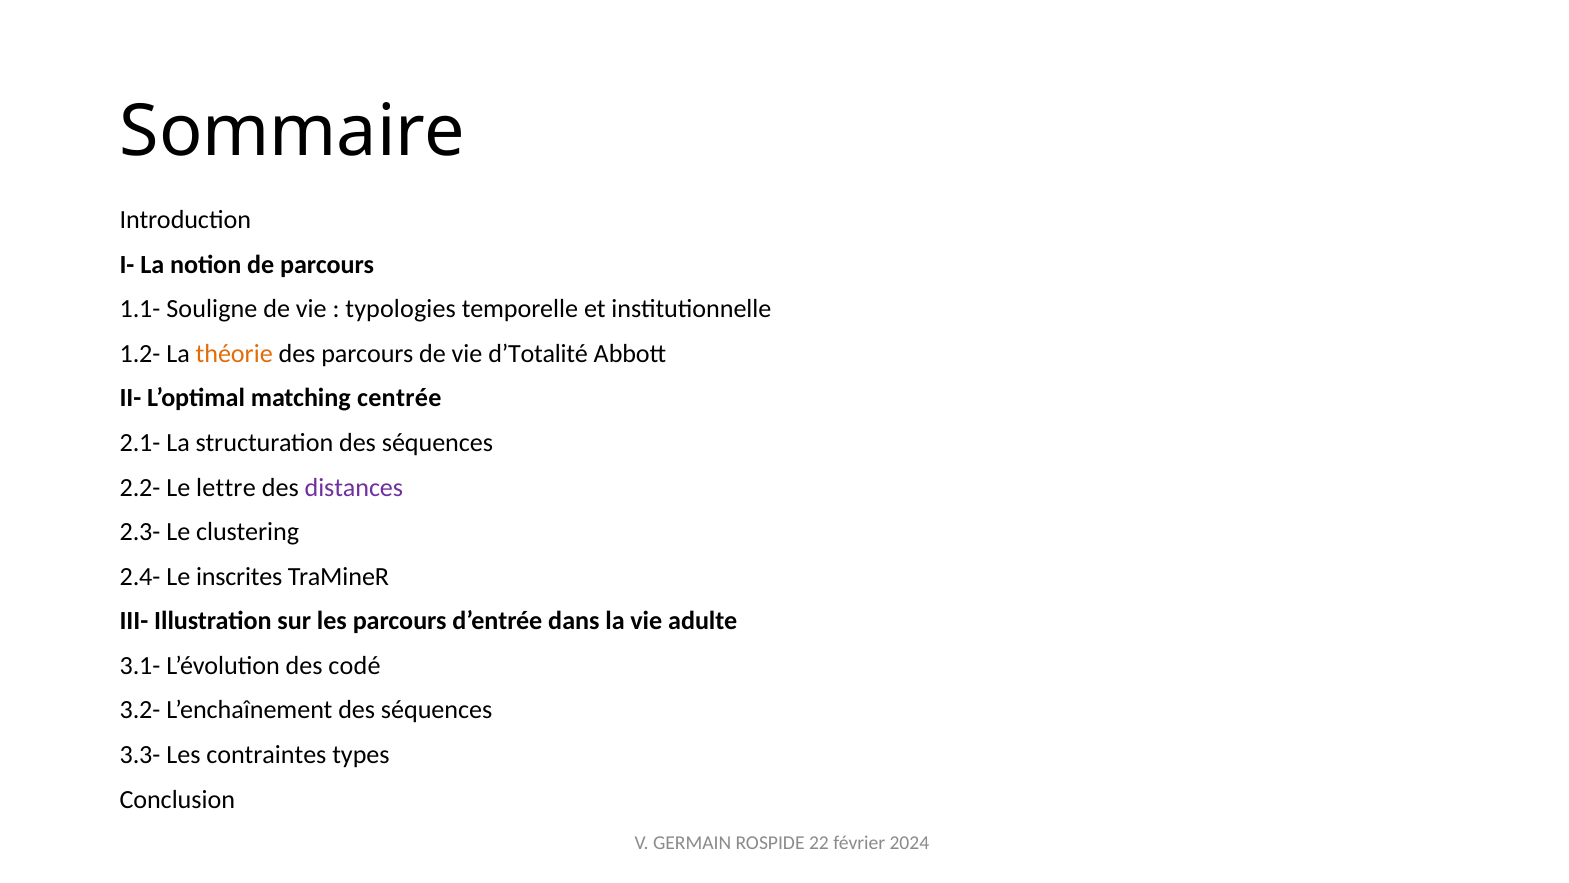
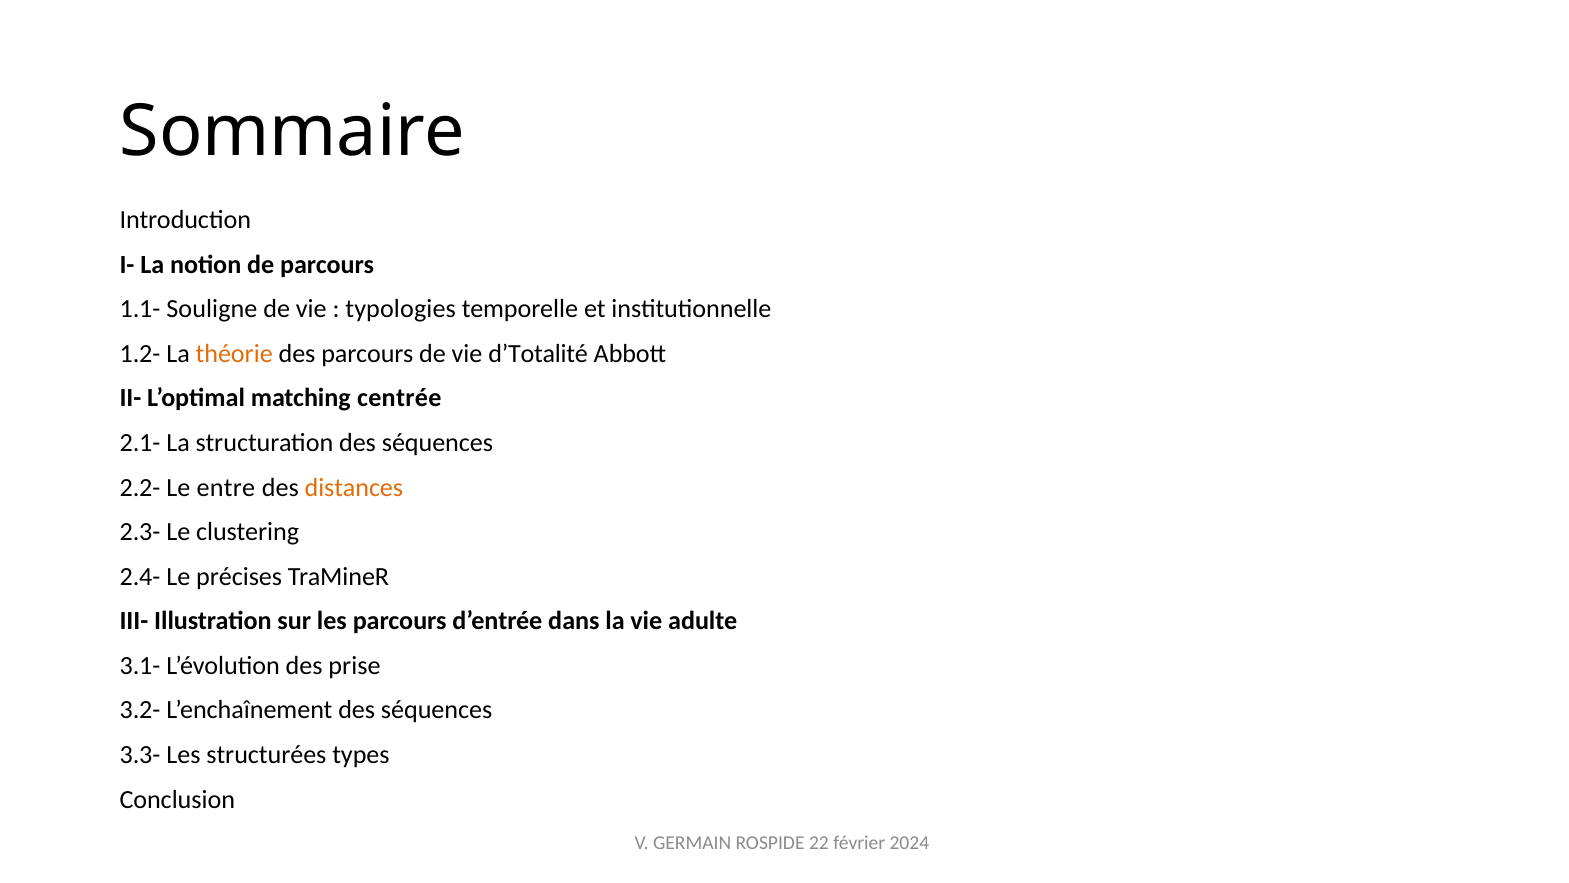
lettre: lettre -> entre (226, 487)
distances colour: purple -> orange (354, 487)
inscrites: inscrites -> précises (239, 576)
codé: codé -> prise (355, 665)
contraintes: contraintes -> structurées (266, 755)
